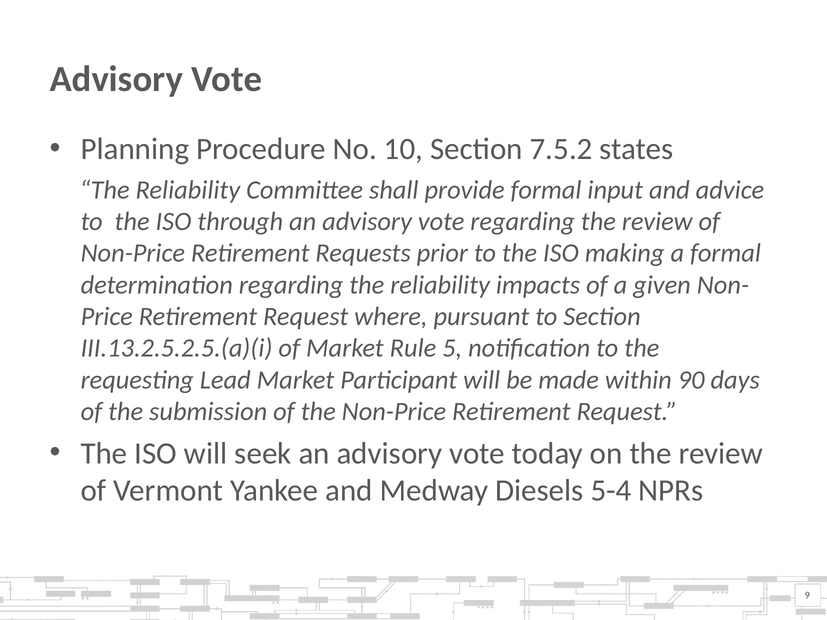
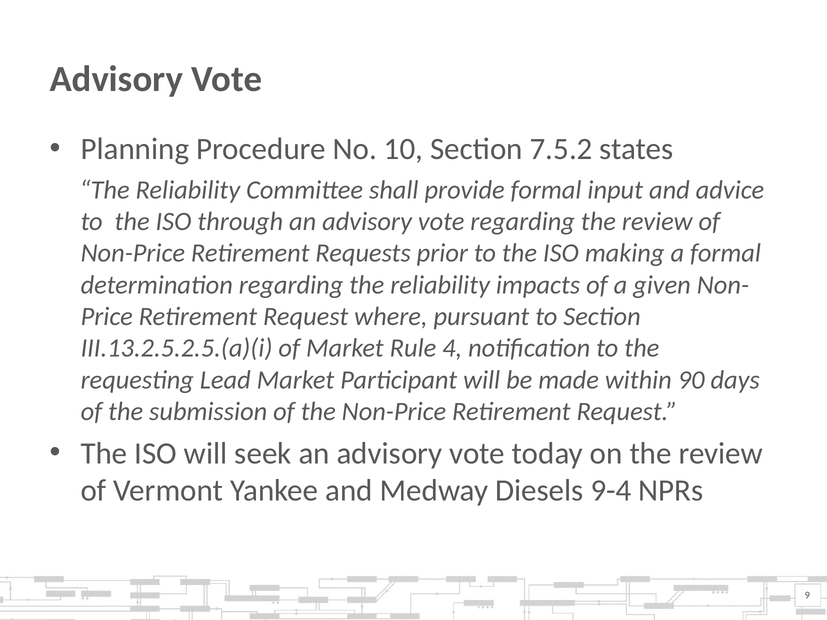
5: 5 -> 4 (452, 348)
5-4: 5-4 -> 9-4 (611, 491)
